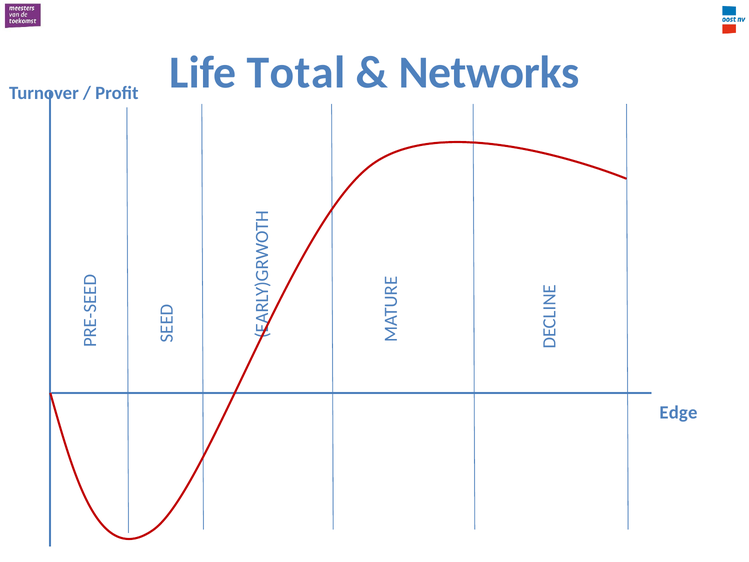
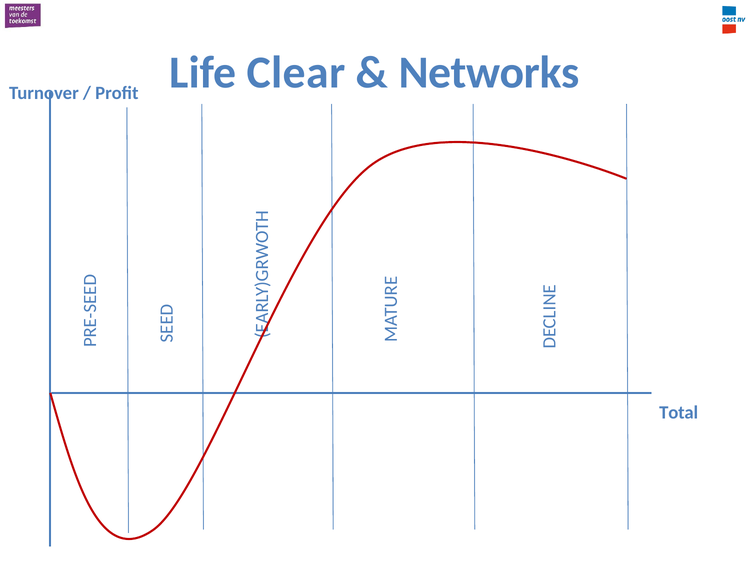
Total: Total -> Clear (296, 73)
Edge: Edge -> Total (679, 412)
